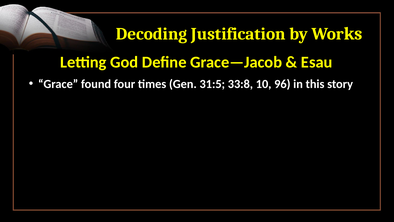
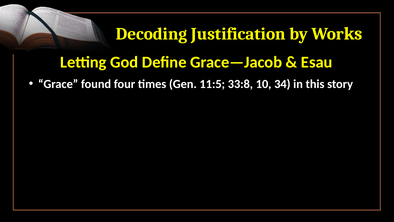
31:5: 31:5 -> 11:5 (212, 84)
96: 96 -> 34 (282, 84)
